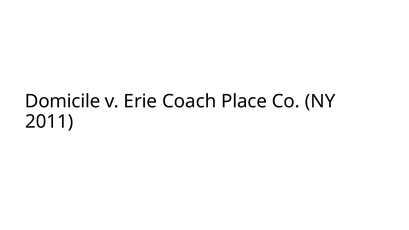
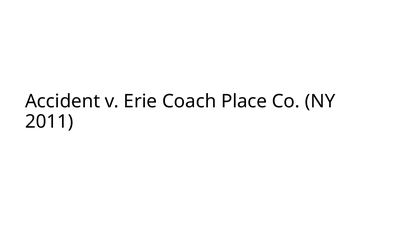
Domicile: Domicile -> Accident (63, 101)
